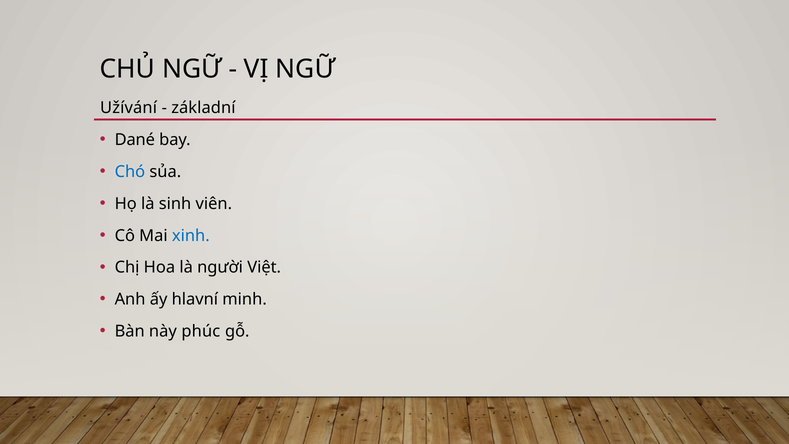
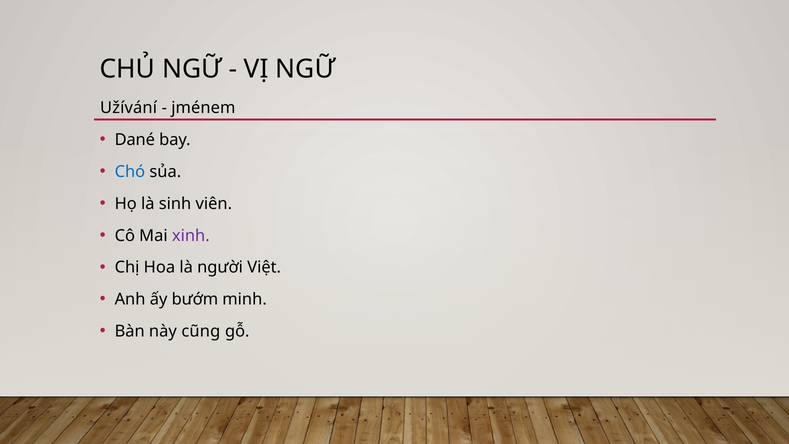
základní: základní -> jménem (203, 108)
xinh colour: blue -> purple (191, 236)
hlavní: hlavní -> bướm (195, 299)
phúc: phúc -> cũng (201, 331)
